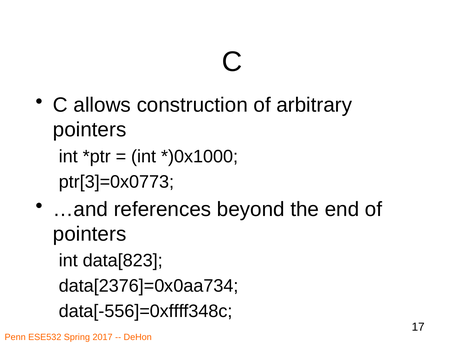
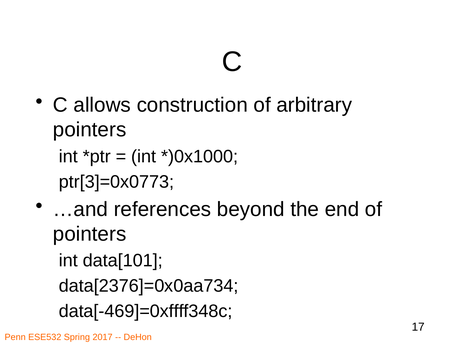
data[823: data[823 -> data[101 (123, 261)
data[-556]=0xffff348c: data[-556]=0xffff348c -> data[-469]=0xffff348c (146, 311)
